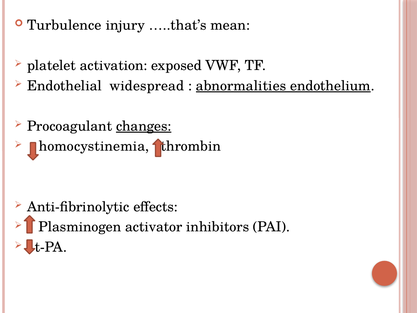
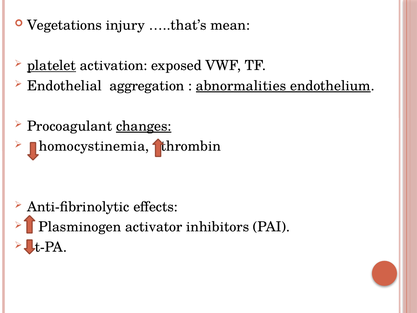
Turbulence: Turbulence -> Vegetations (64, 25)
platelet underline: none -> present (52, 66)
widespread: widespread -> aggregation (147, 86)
